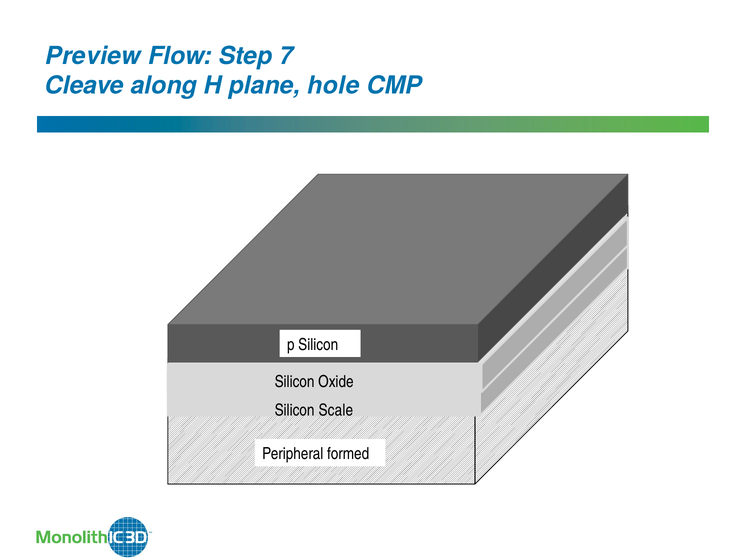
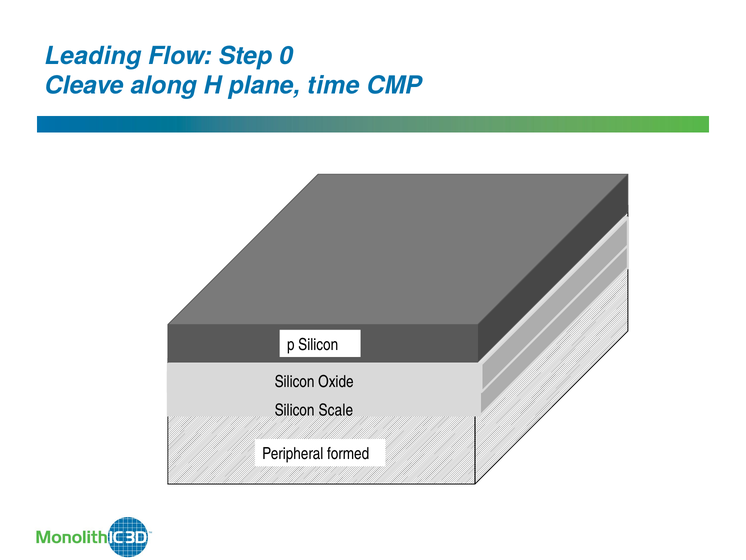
Preview: Preview -> Leading (93, 56)
7: 7 -> 0 (286, 56)
hole: hole -> time (333, 86)
